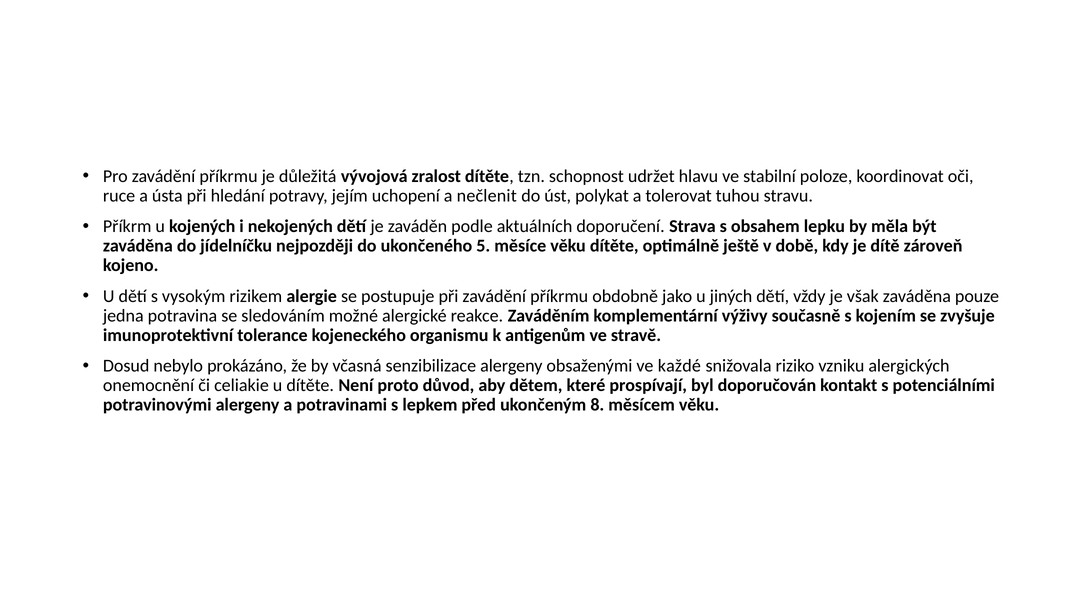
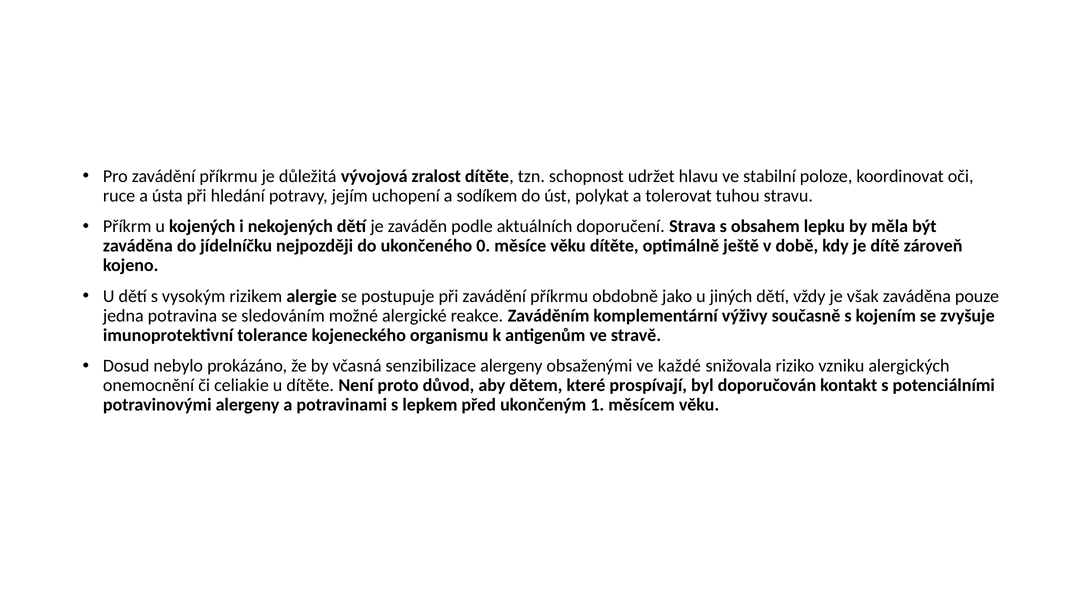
nečlenit: nečlenit -> sodíkem (487, 195)
5: 5 -> 0 (483, 246)
8: 8 -> 1 (597, 405)
